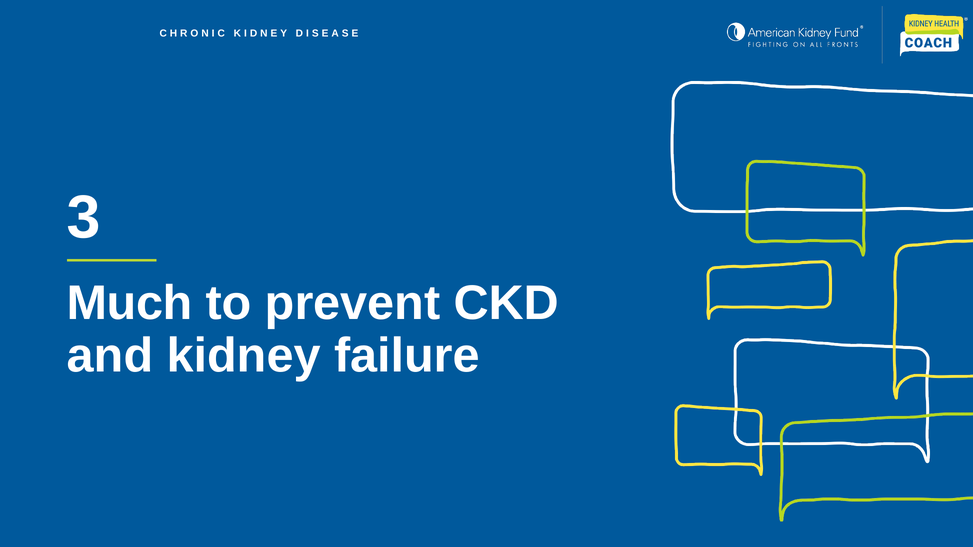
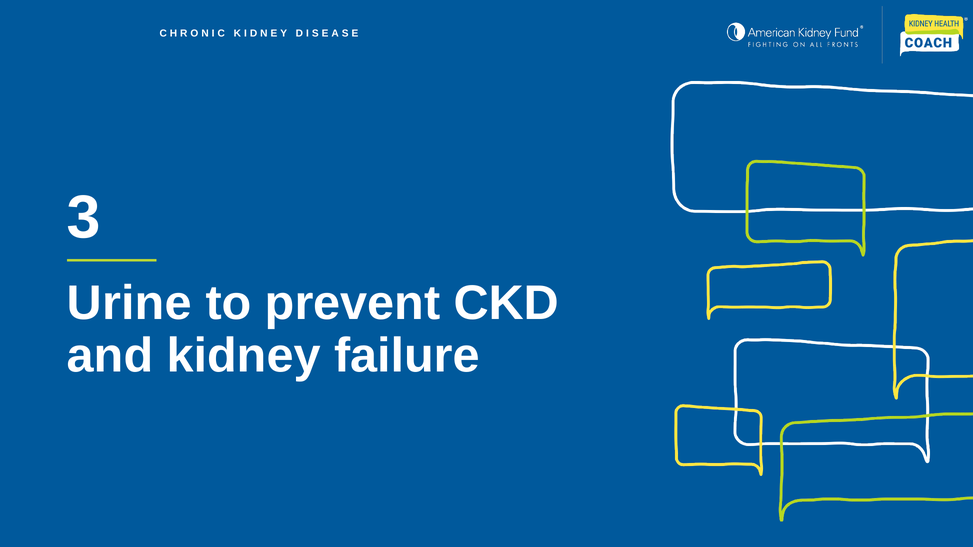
Much: Much -> Urine (129, 303)
